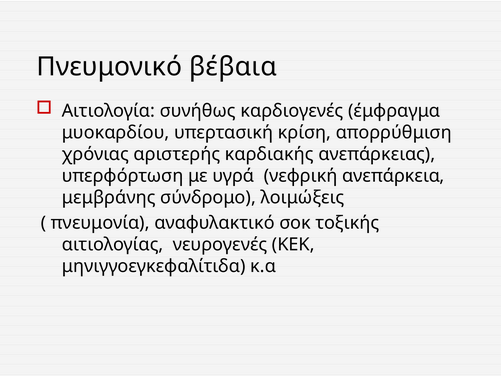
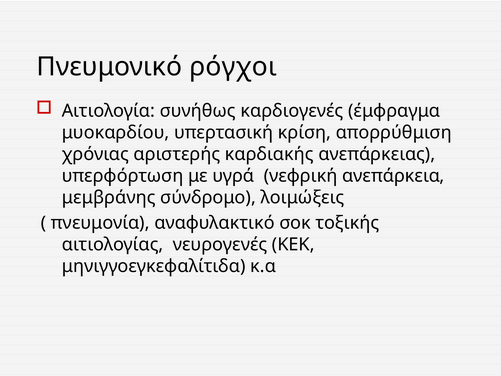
βέβαια: βέβαια -> ρόγχοι (233, 67)
